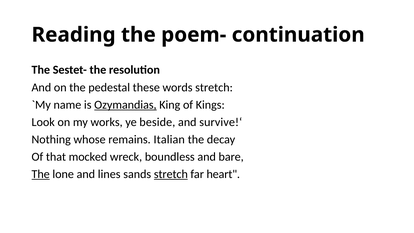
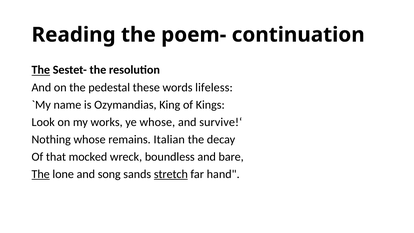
The underline: none -> present (41, 70)
words stretch: stretch -> lifeless (214, 87)
Ozymandias underline: present -> none (125, 105)
ye beside: beside -> whose (157, 122)
lines: lines -> song (109, 174)
heart: heart -> hand (223, 174)
